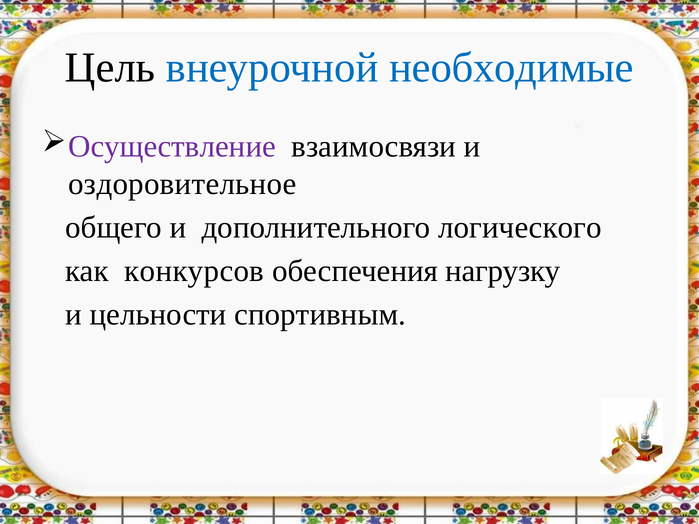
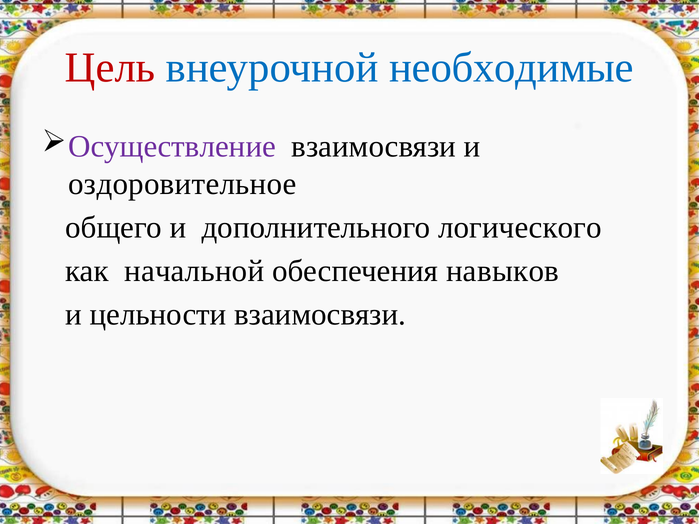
Цель colour: black -> red (110, 68)
конкурсов: конкурсов -> начальной (194, 271)
нагрузку: нагрузку -> навыков (503, 271)
цельности спортивным: спортивным -> взаимосвязи (320, 314)
